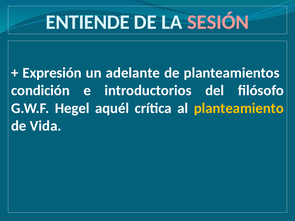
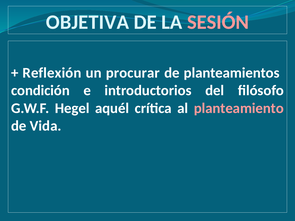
ENTIENDE: ENTIENDE -> OBJETIVA (87, 22)
Expresión: Expresión -> Reflexión (52, 73)
adelante: adelante -> procurar (133, 73)
planteamiento colour: yellow -> pink (239, 108)
